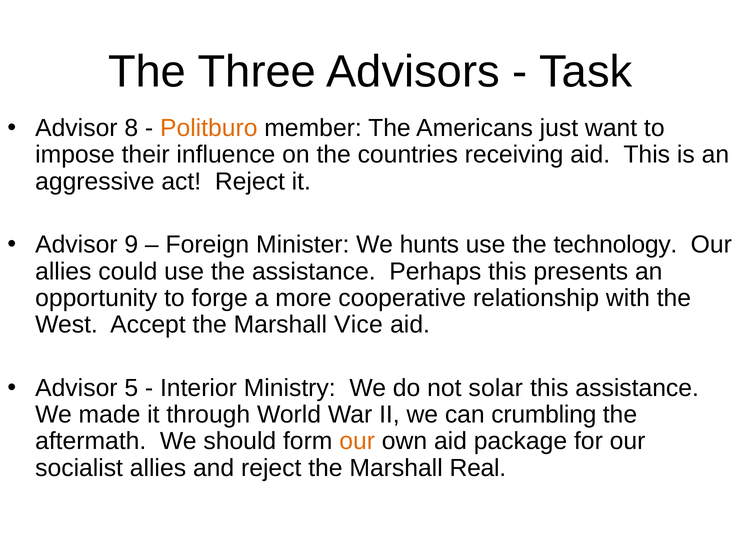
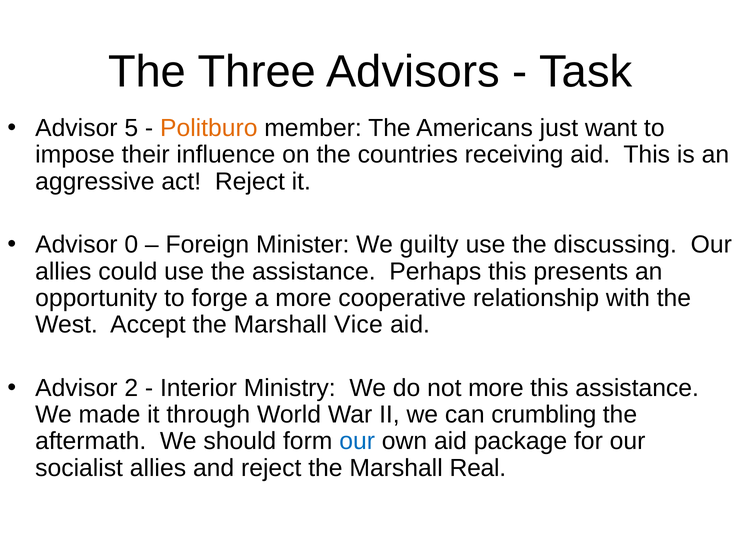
8: 8 -> 5 (131, 128)
9: 9 -> 0 (131, 245)
hunts: hunts -> guilty (429, 245)
technology: technology -> discussing (615, 245)
5: 5 -> 2 (131, 388)
not solar: solar -> more (496, 388)
our colour: orange -> blue (357, 441)
